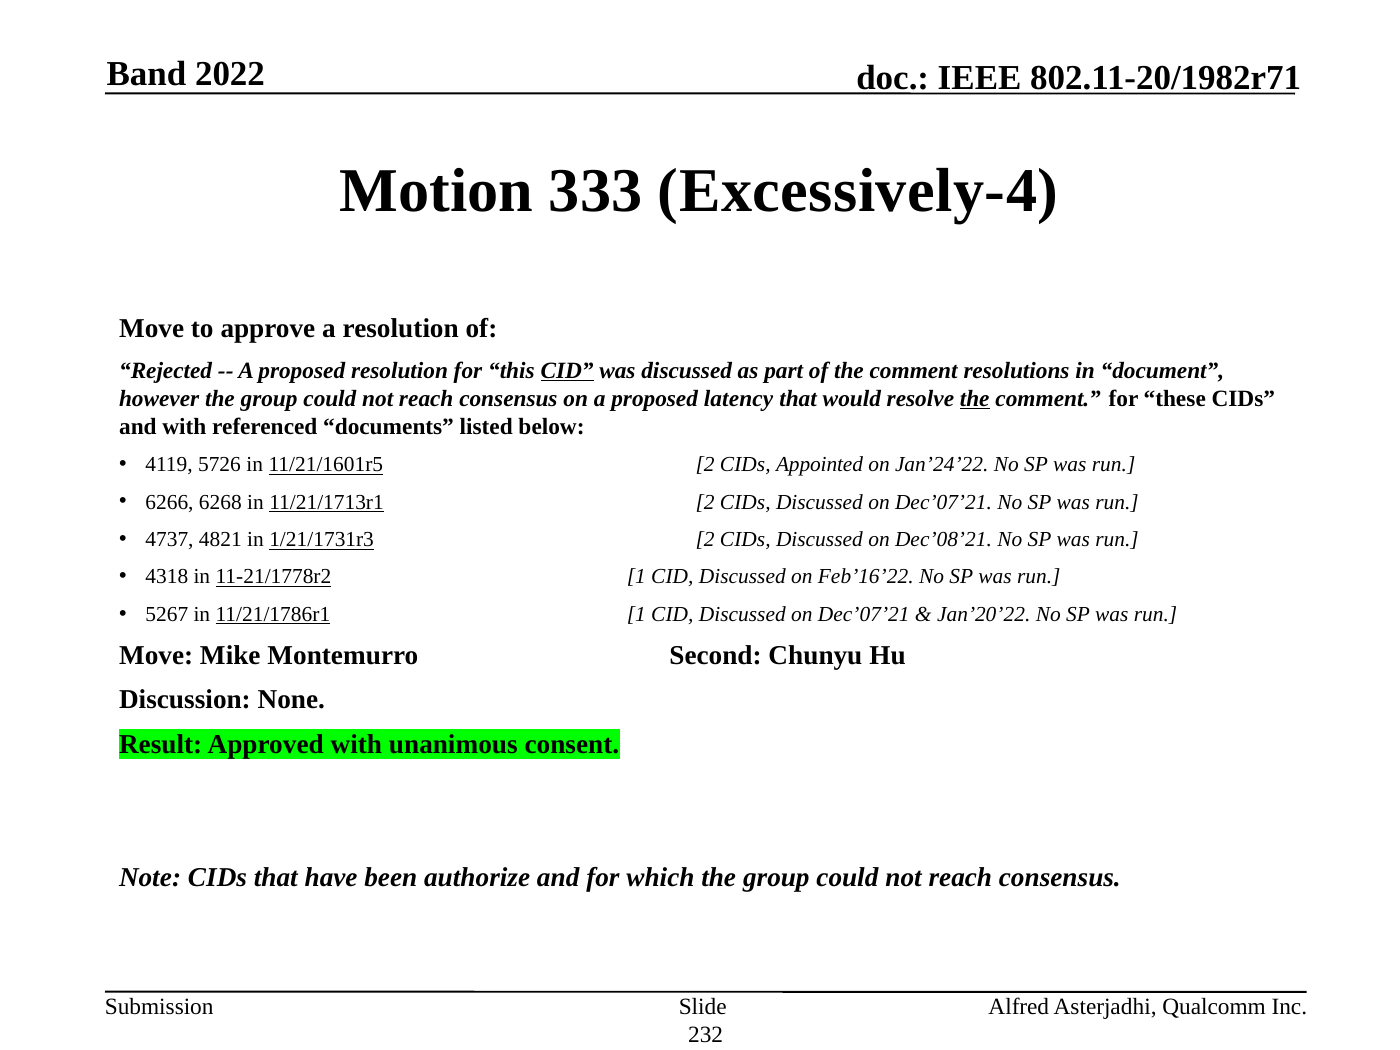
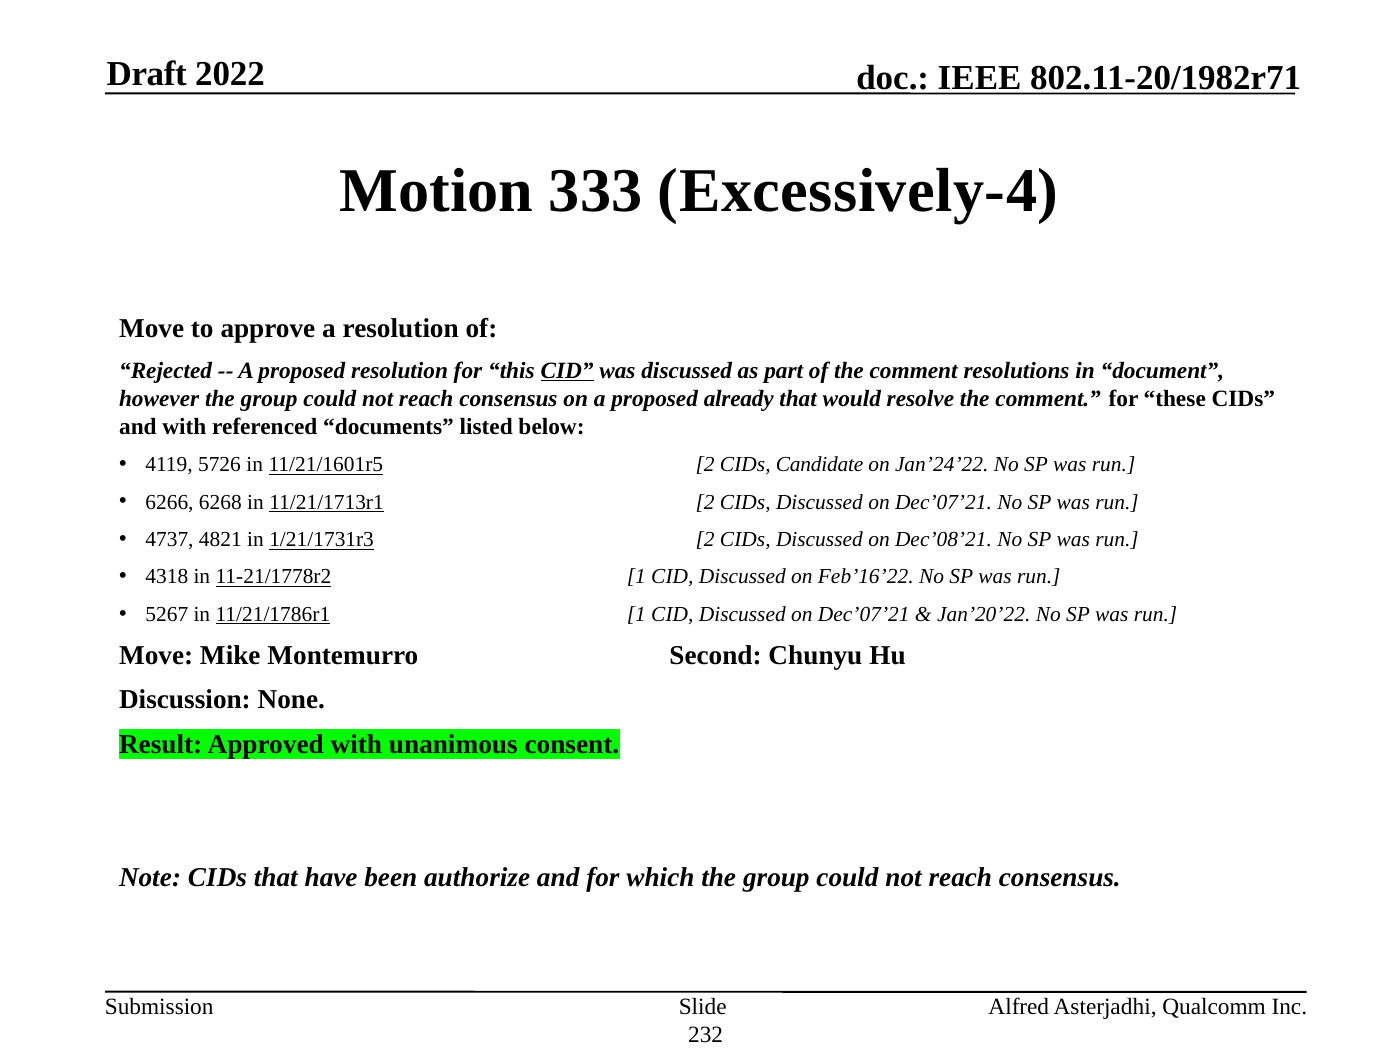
Band: Band -> Draft (147, 74)
latency: latency -> already (739, 398)
the underline: present -> none (975, 398)
Appointed: Appointed -> Candidate (820, 465)
